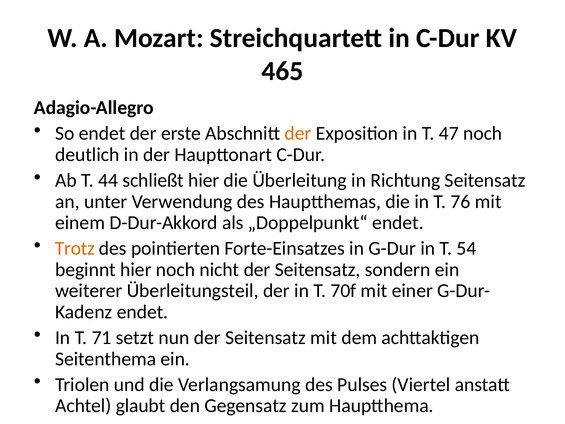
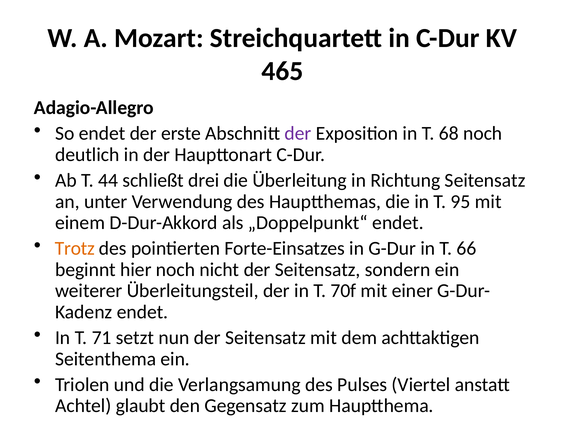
der colour: orange -> purple (298, 133)
47: 47 -> 68 (449, 133)
schließt hier: hier -> drei (204, 180)
76: 76 -> 95 (461, 201)
54: 54 -> 66 (467, 248)
